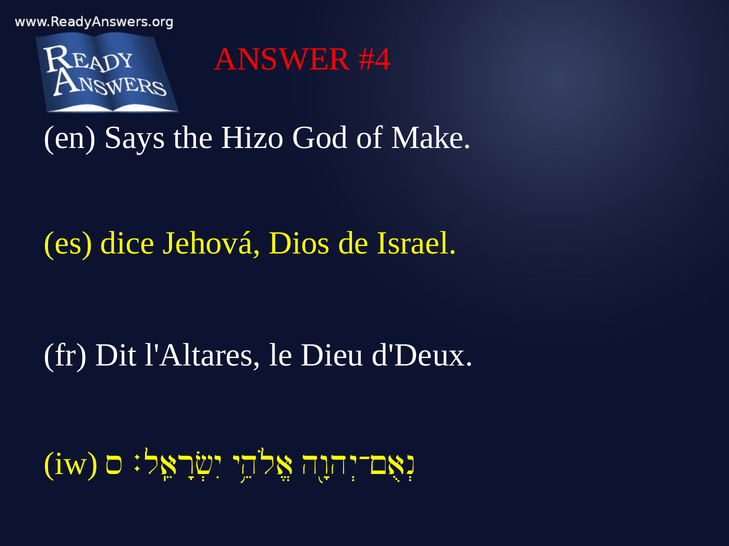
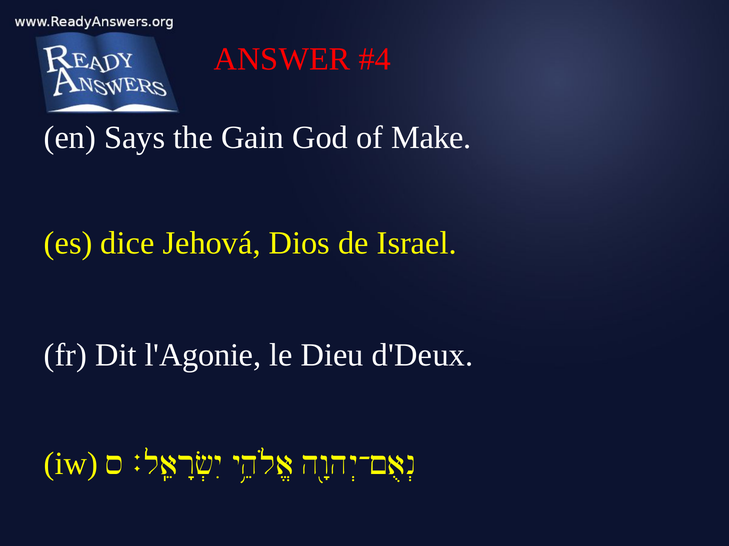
Hizo: Hizo -> Gain (253, 138)
l'Altares: l'Altares -> l'Agonie (203, 356)
